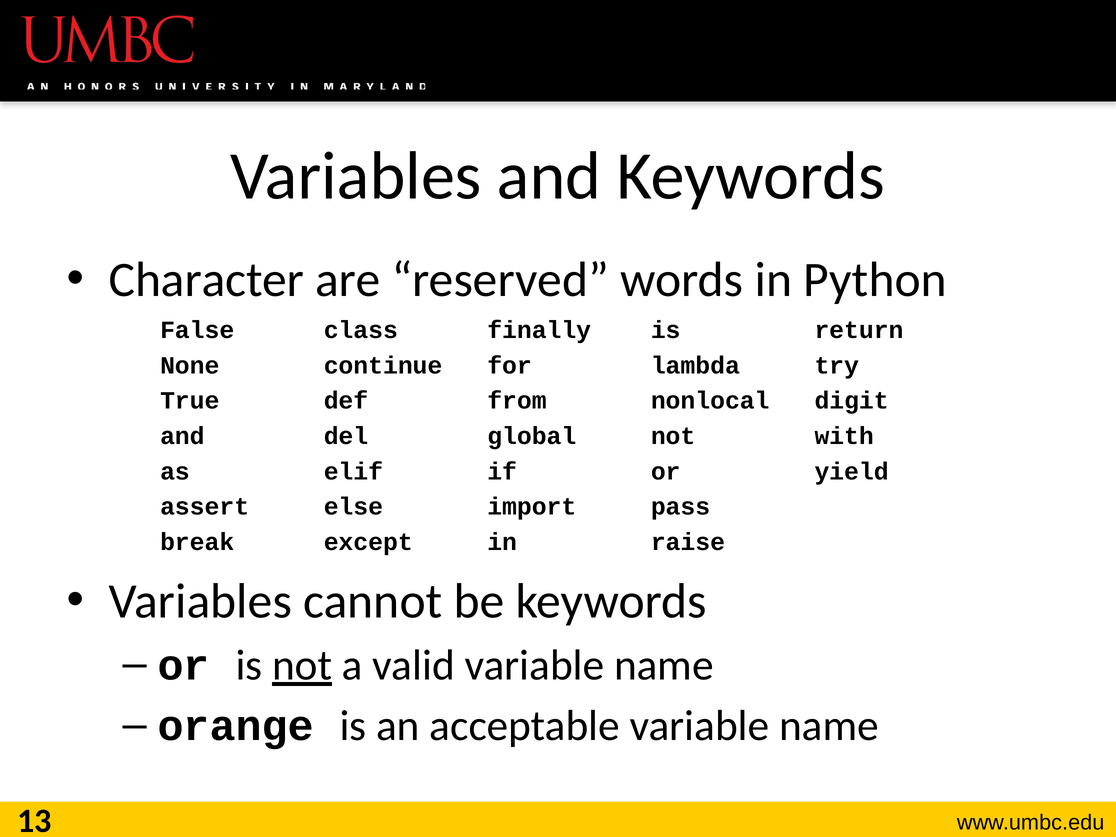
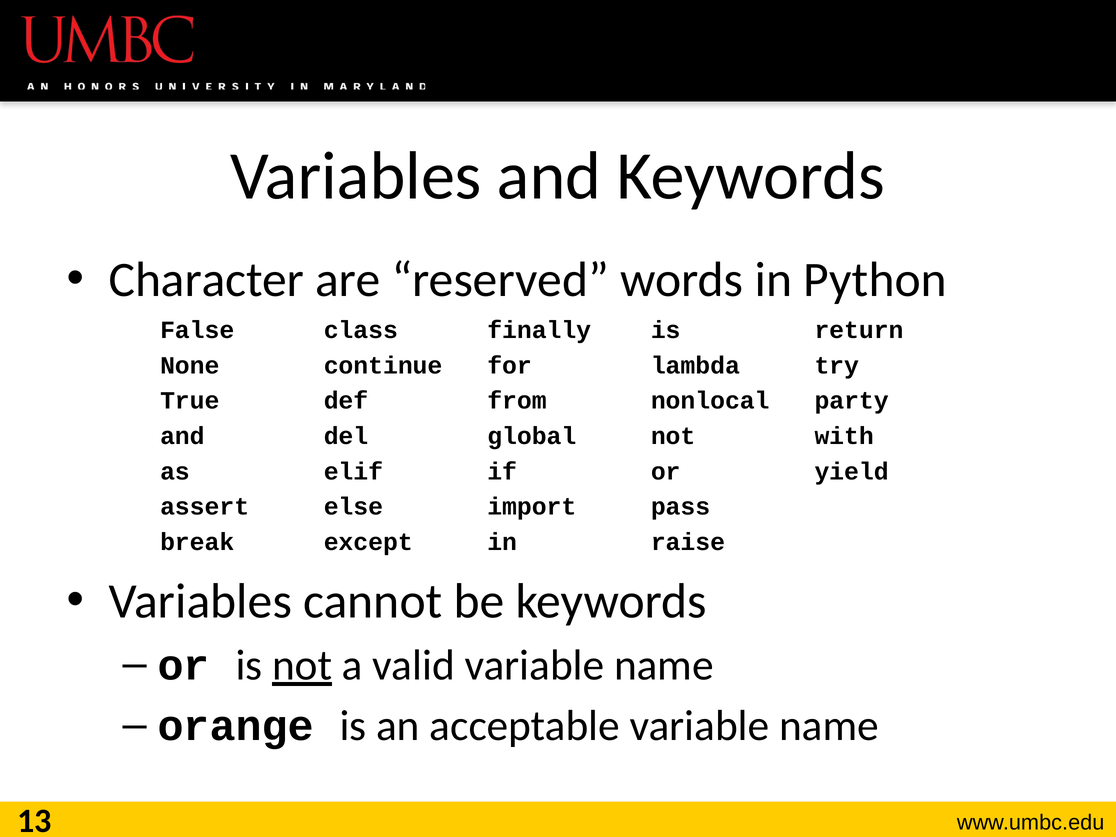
digit: digit -> party (852, 401)
